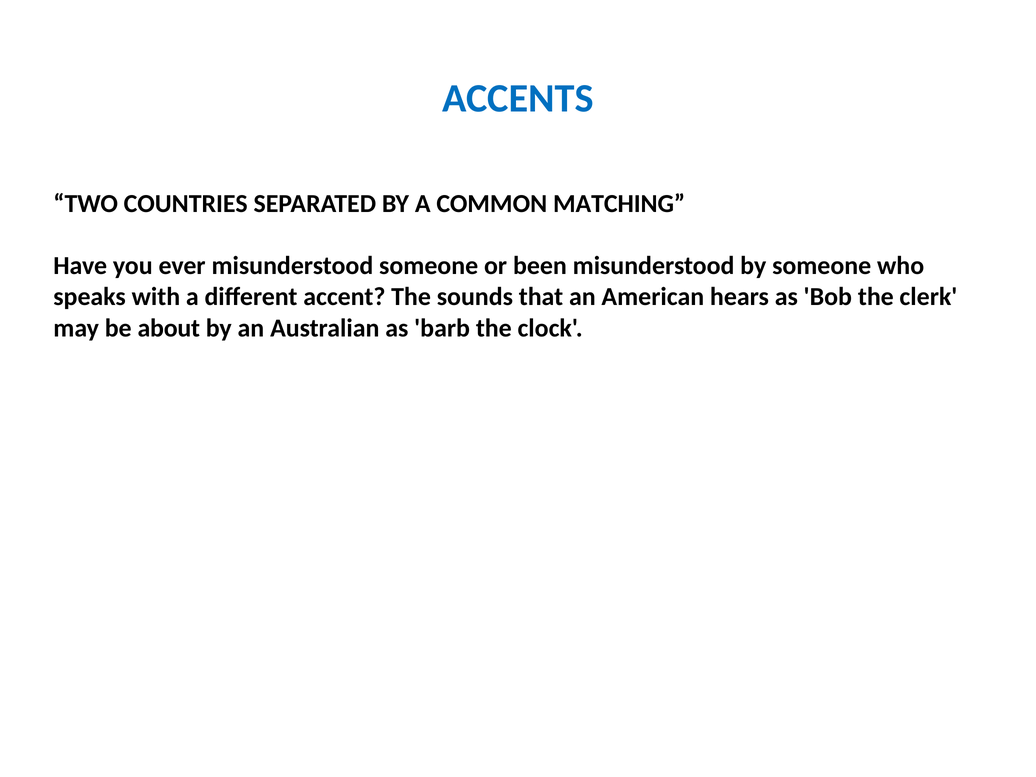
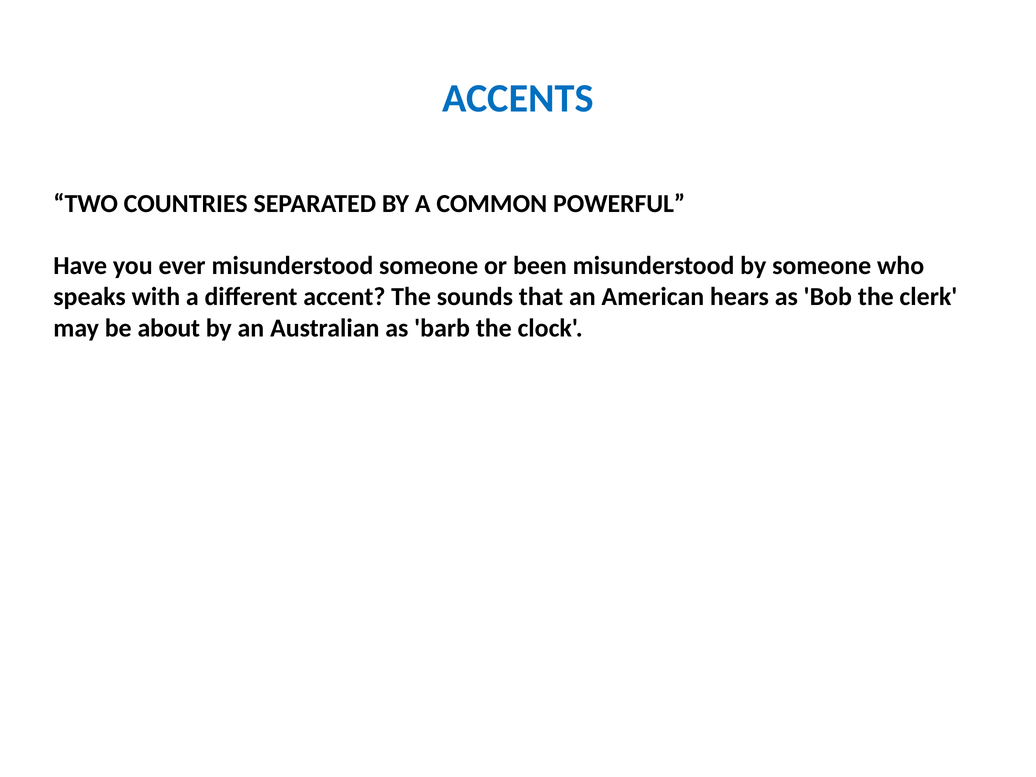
MATCHING: MATCHING -> POWERFUL (619, 204)
